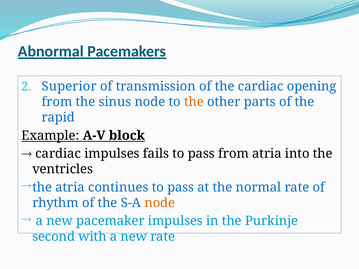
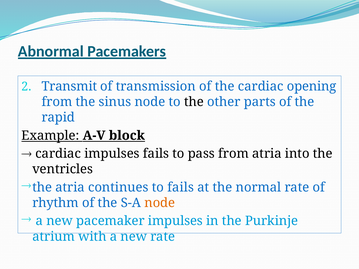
Superior: Superior -> Transmit (69, 86)
the colour: orange -> black (194, 102)
continues to pass: pass -> fails (181, 187)
second: second -> atrium (54, 237)
